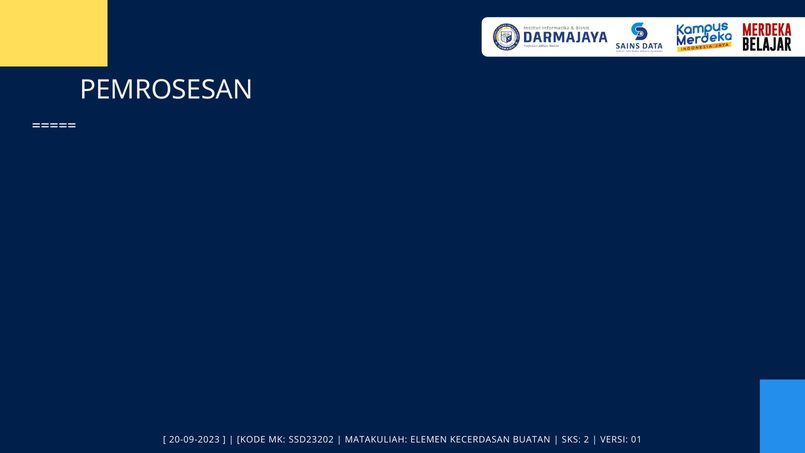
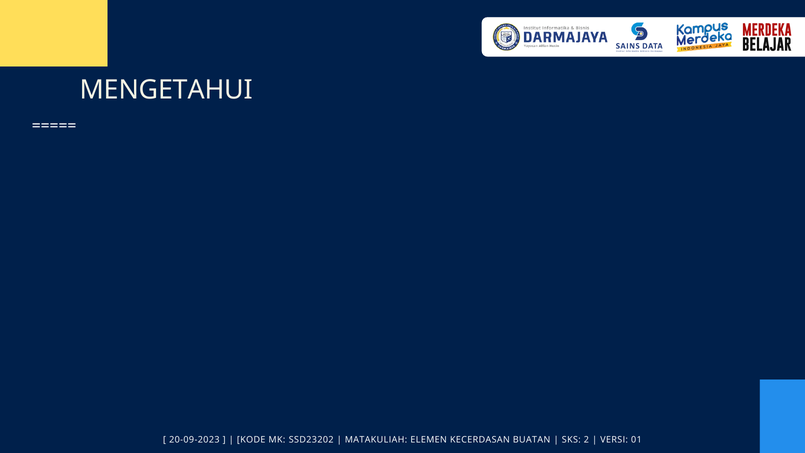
PEMROSESAN: PEMROSESAN -> MENGETAHUI (166, 90)
